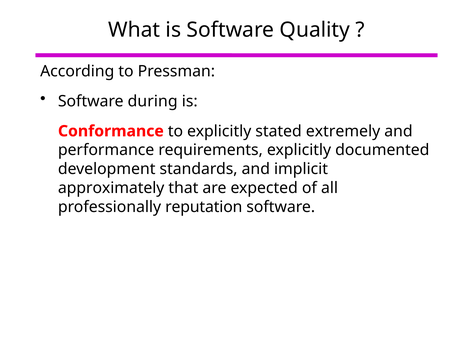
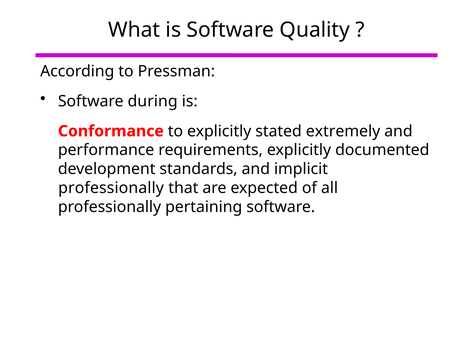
approximately: approximately -> professionally (111, 188)
reputation: reputation -> pertaining (204, 207)
